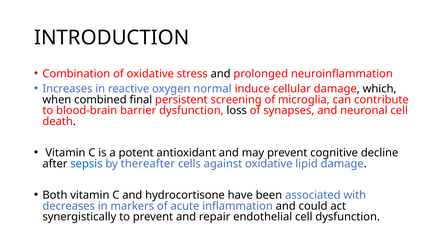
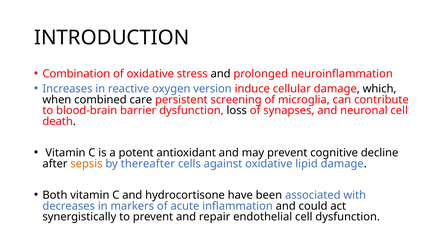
normal: normal -> version (213, 89)
final: final -> care (141, 100)
sepsis colour: blue -> orange (86, 163)
